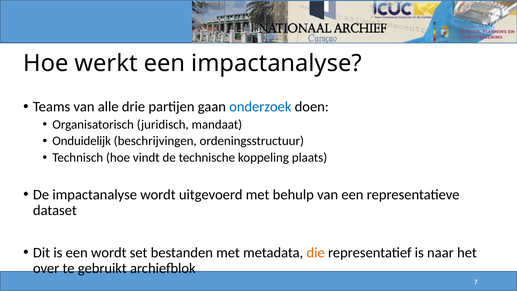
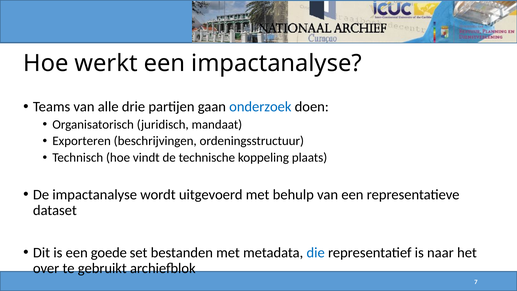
Onduidelijk: Onduidelijk -> Exporteren (82, 141)
een wordt: wordt -> goede (109, 252)
die colour: orange -> blue (316, 252)
